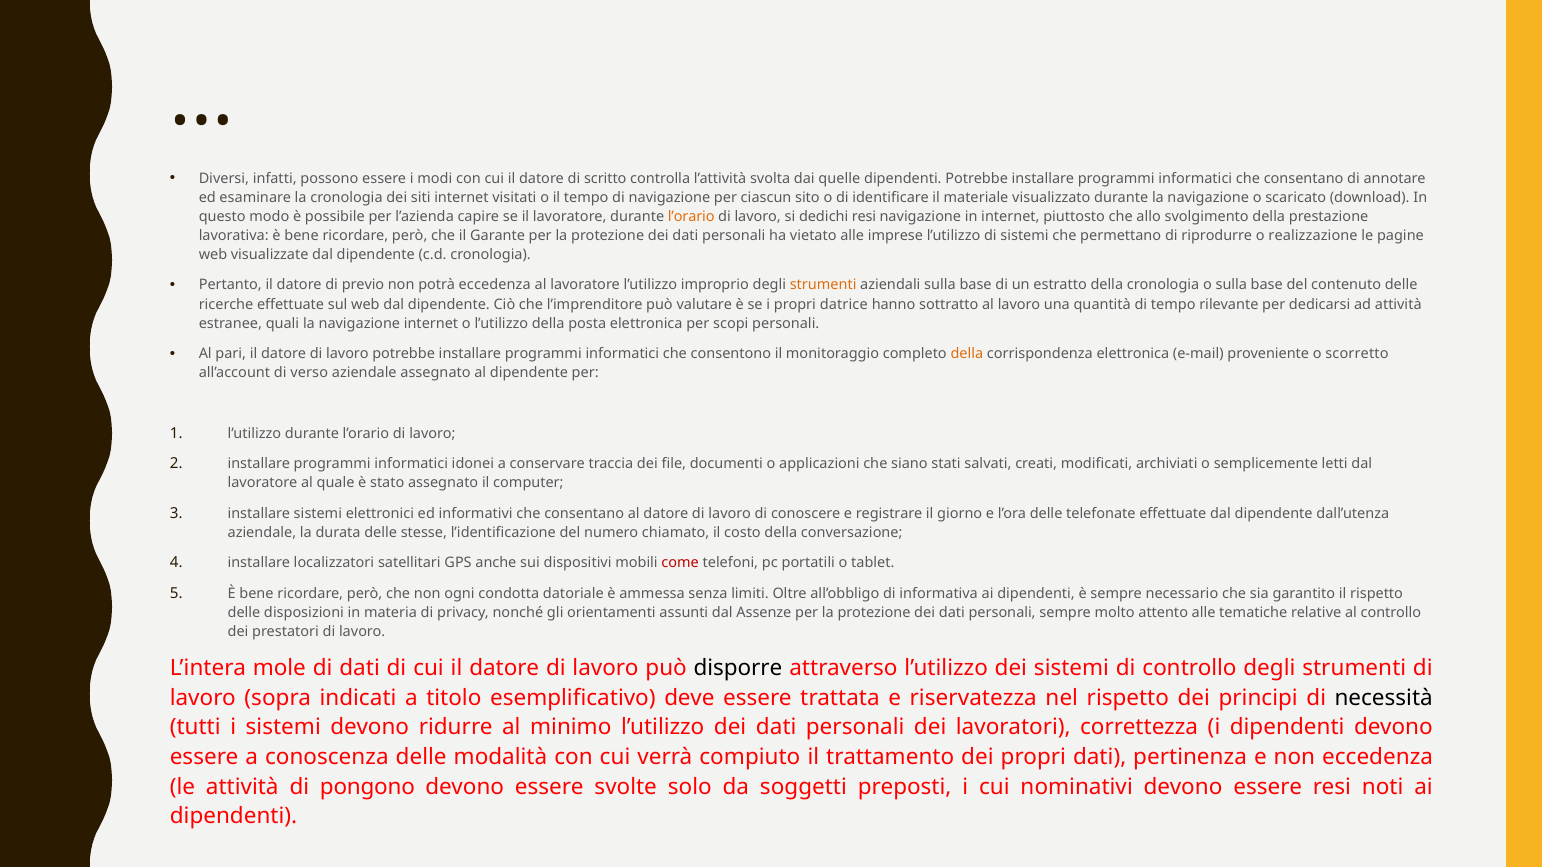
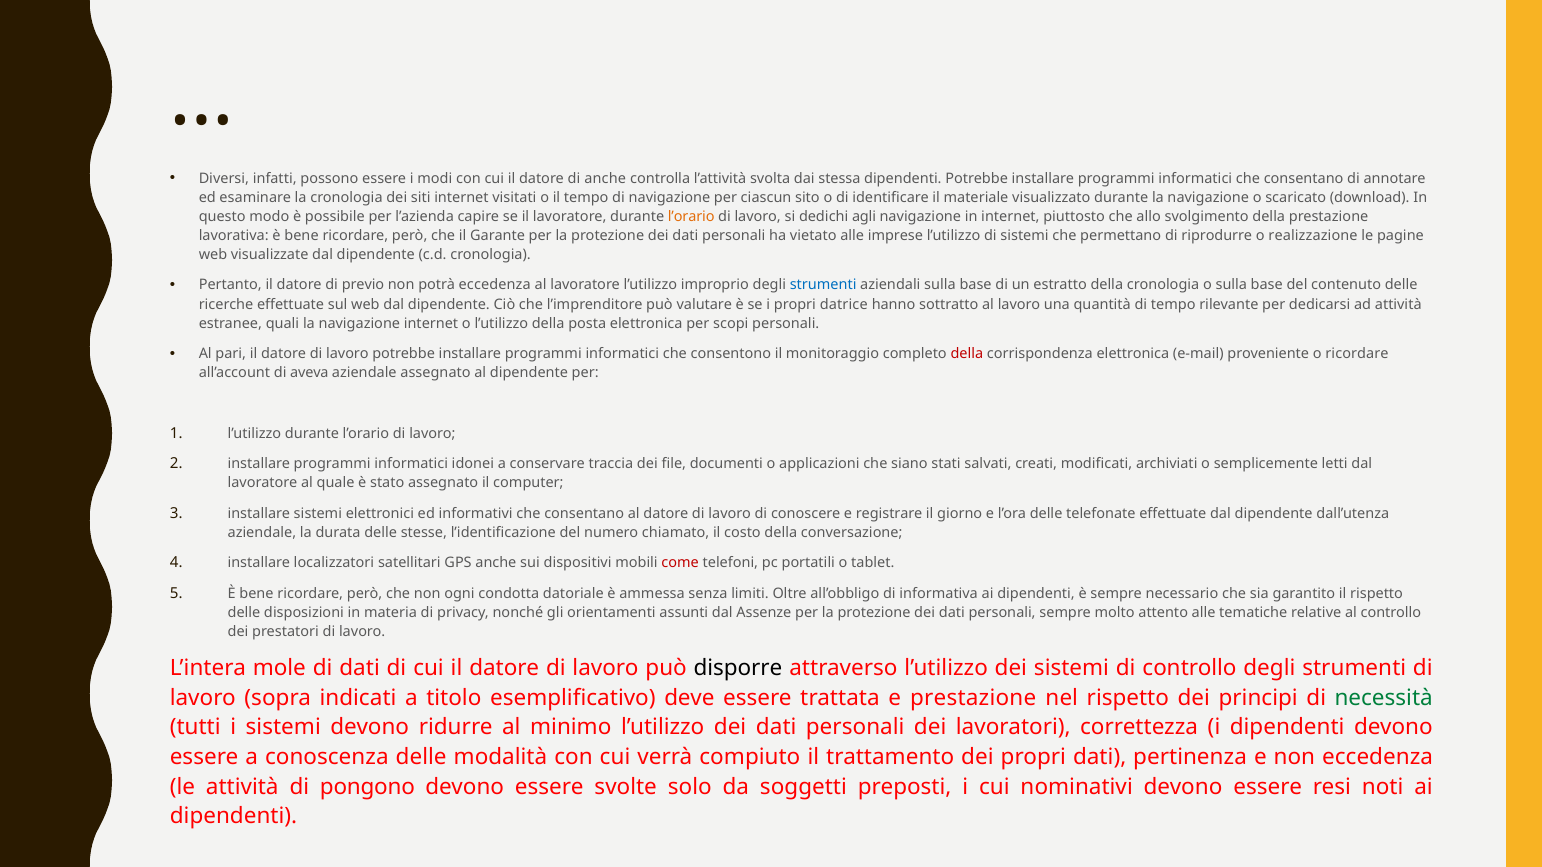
di scritto: scritto -> anche (605, 178)
quelle: quelle -> stessa (839, 178)
dedichi resi: resi -> agli (864, 217)
strumenti colour: orange -> blue (823, 285)
della colour: orange -> red (967, 354)
o scorretto: scorretto -> ricordare (1357, 354)
verso: verso -> aveva (309, 373)
e riservatezza: riservatezza -> prestazione (973, 698)
necessità colour: black -> green (1384, 698)
